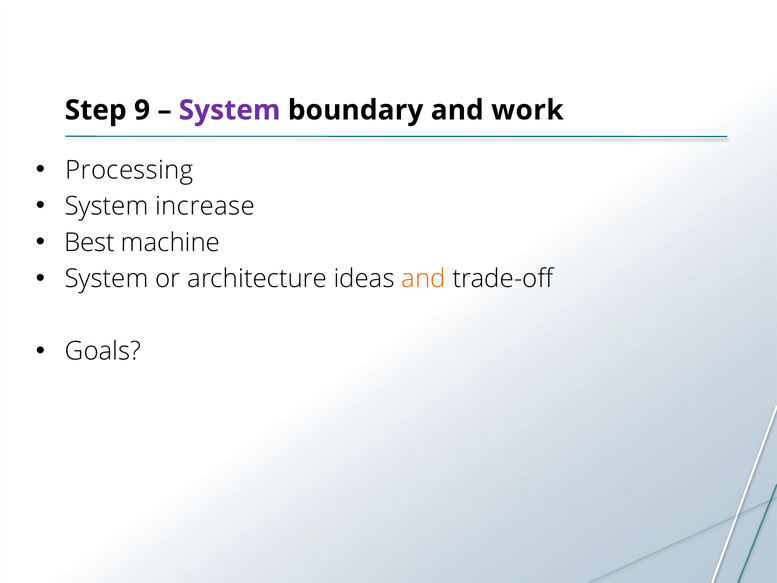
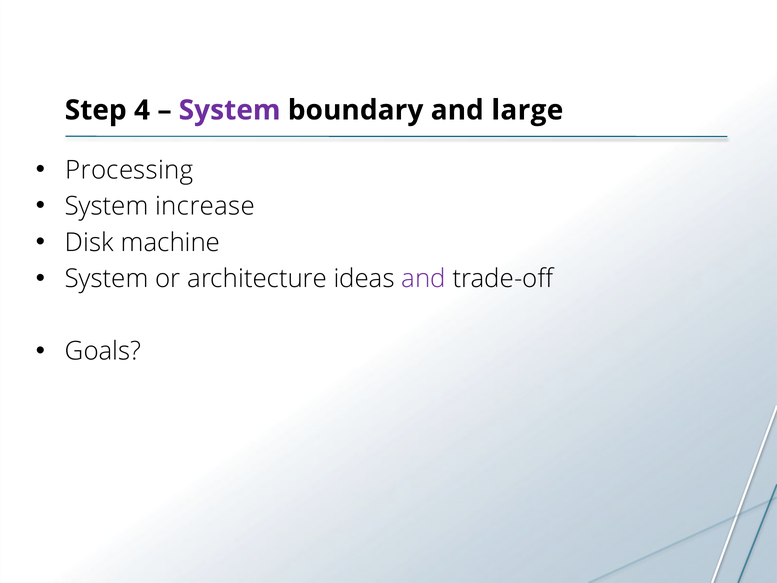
9: 9 -> 4 (142, 110)
work: work -> large (527, 110)
Best: Best -> Disk (89, 243)
and colour: orange -> purple (424, 279)
